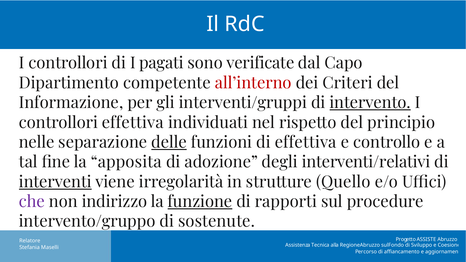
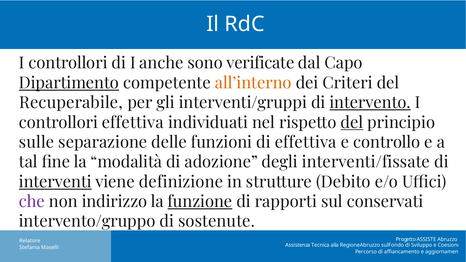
pagati: pagati -> anche (161, 63)
Dipartimento underline: none -> present (69, 83)
all’interno colour: red -> orange (253, 83)
Informazione: Informazione -> Recuperabile (71, 103)
del underline: none -> present (352, 123)
nelle: nelle -> sulle (37, 142)
delle underline: present -> none (169, 142)
apposita: apposita -> modalità (126, 162)
interventi/relativi: interventi/relativi -> interventi/fissate (366, 162)
irregolarità: irregolarità -> definizione (181, 182)
Quello: Quello -> Debito (343, 182)
procedure: procedure -> conservati (385, 202)
